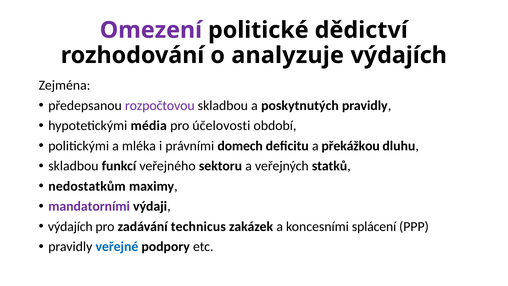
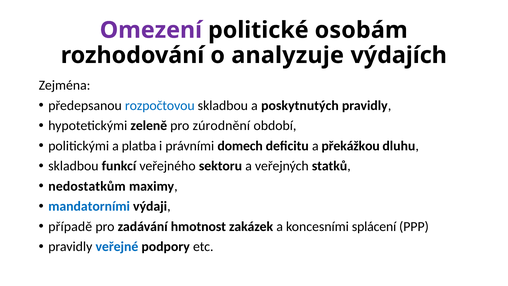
dědictví: dědictví -> osobám (361, 30)
rozpočtovou colour: purple -> blue (160, 105)
média: média -> zeleně (149, 126)
účelovosti: účelovosti -> zúrodnění (221, 126)
mléka: mléka -> platba (139, 146)
mandatorními colour: purple -> blue (89, 206)
výdajích: výdajích -> případě (70, 226)
technicus: technicus -> hmotnost (198, 226)
